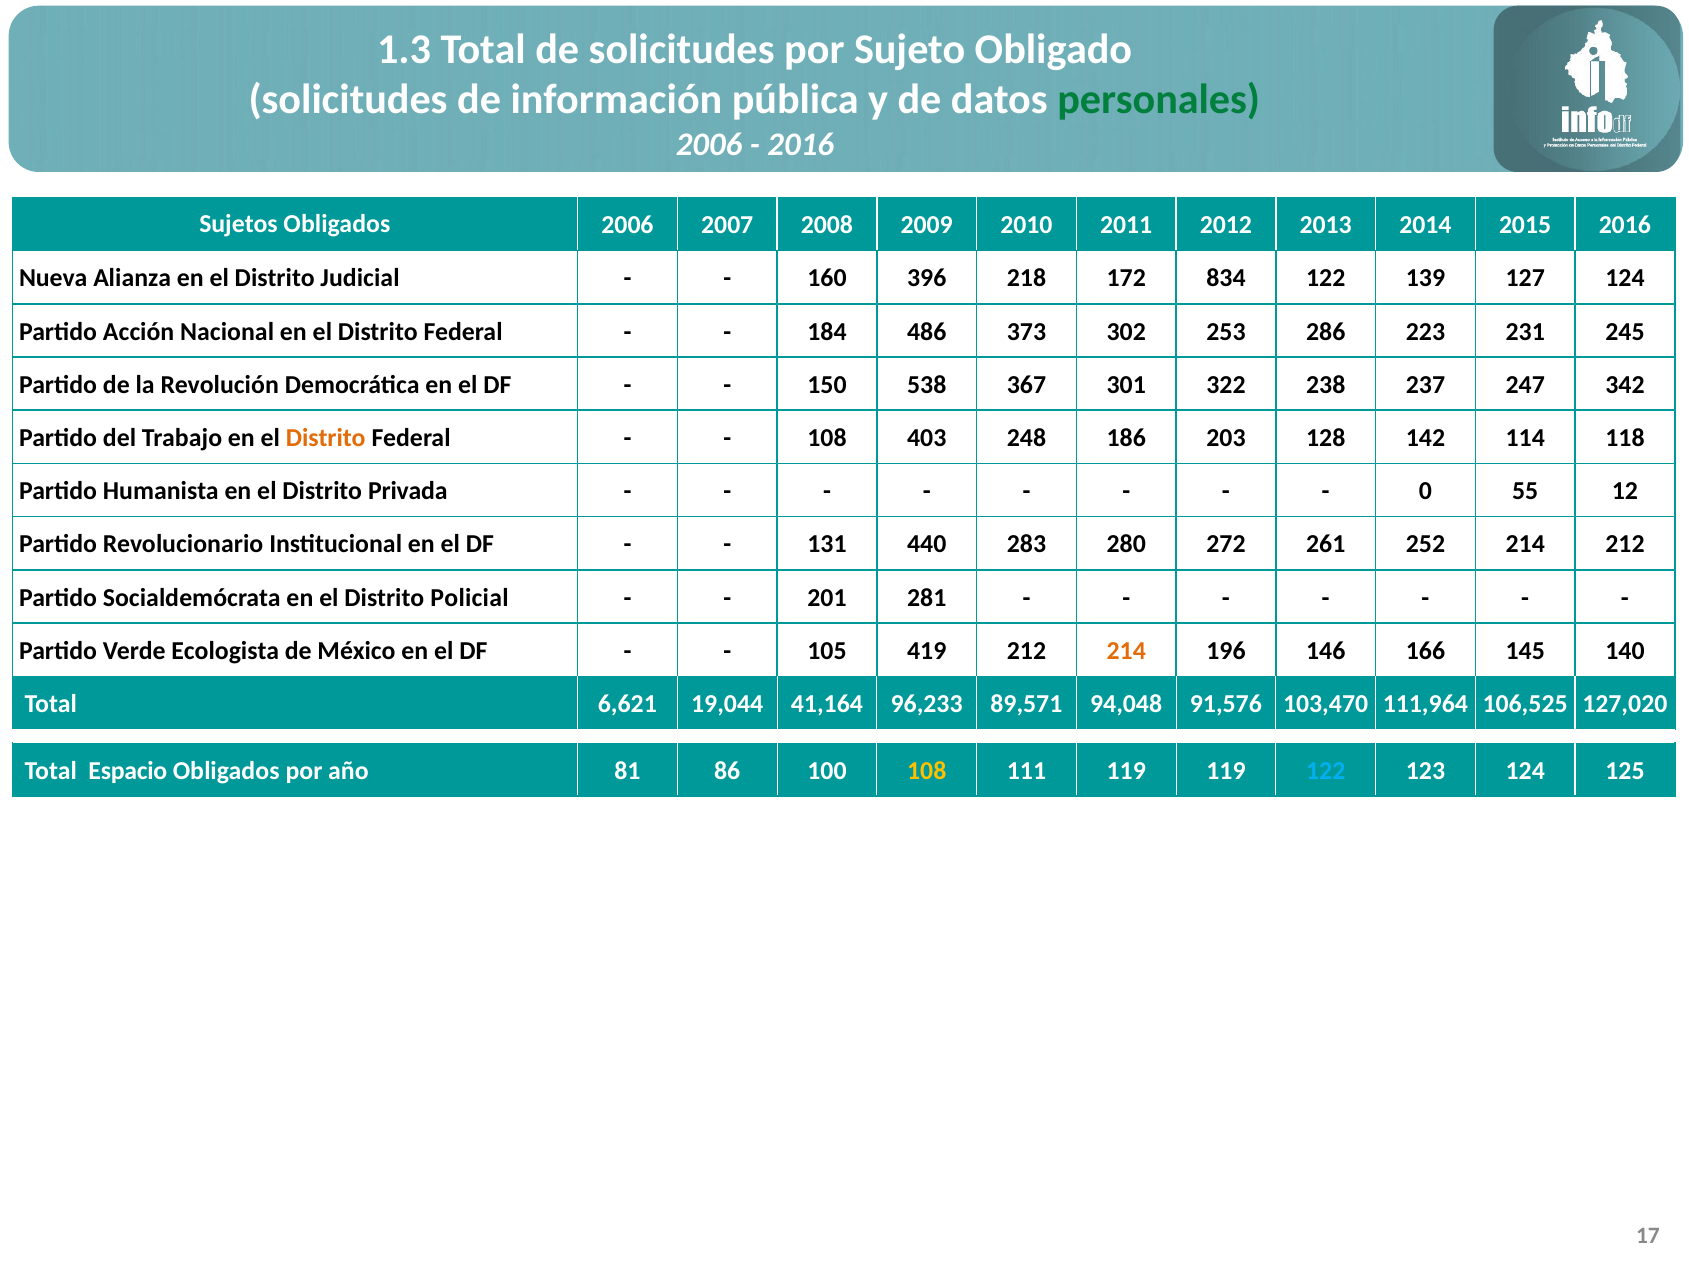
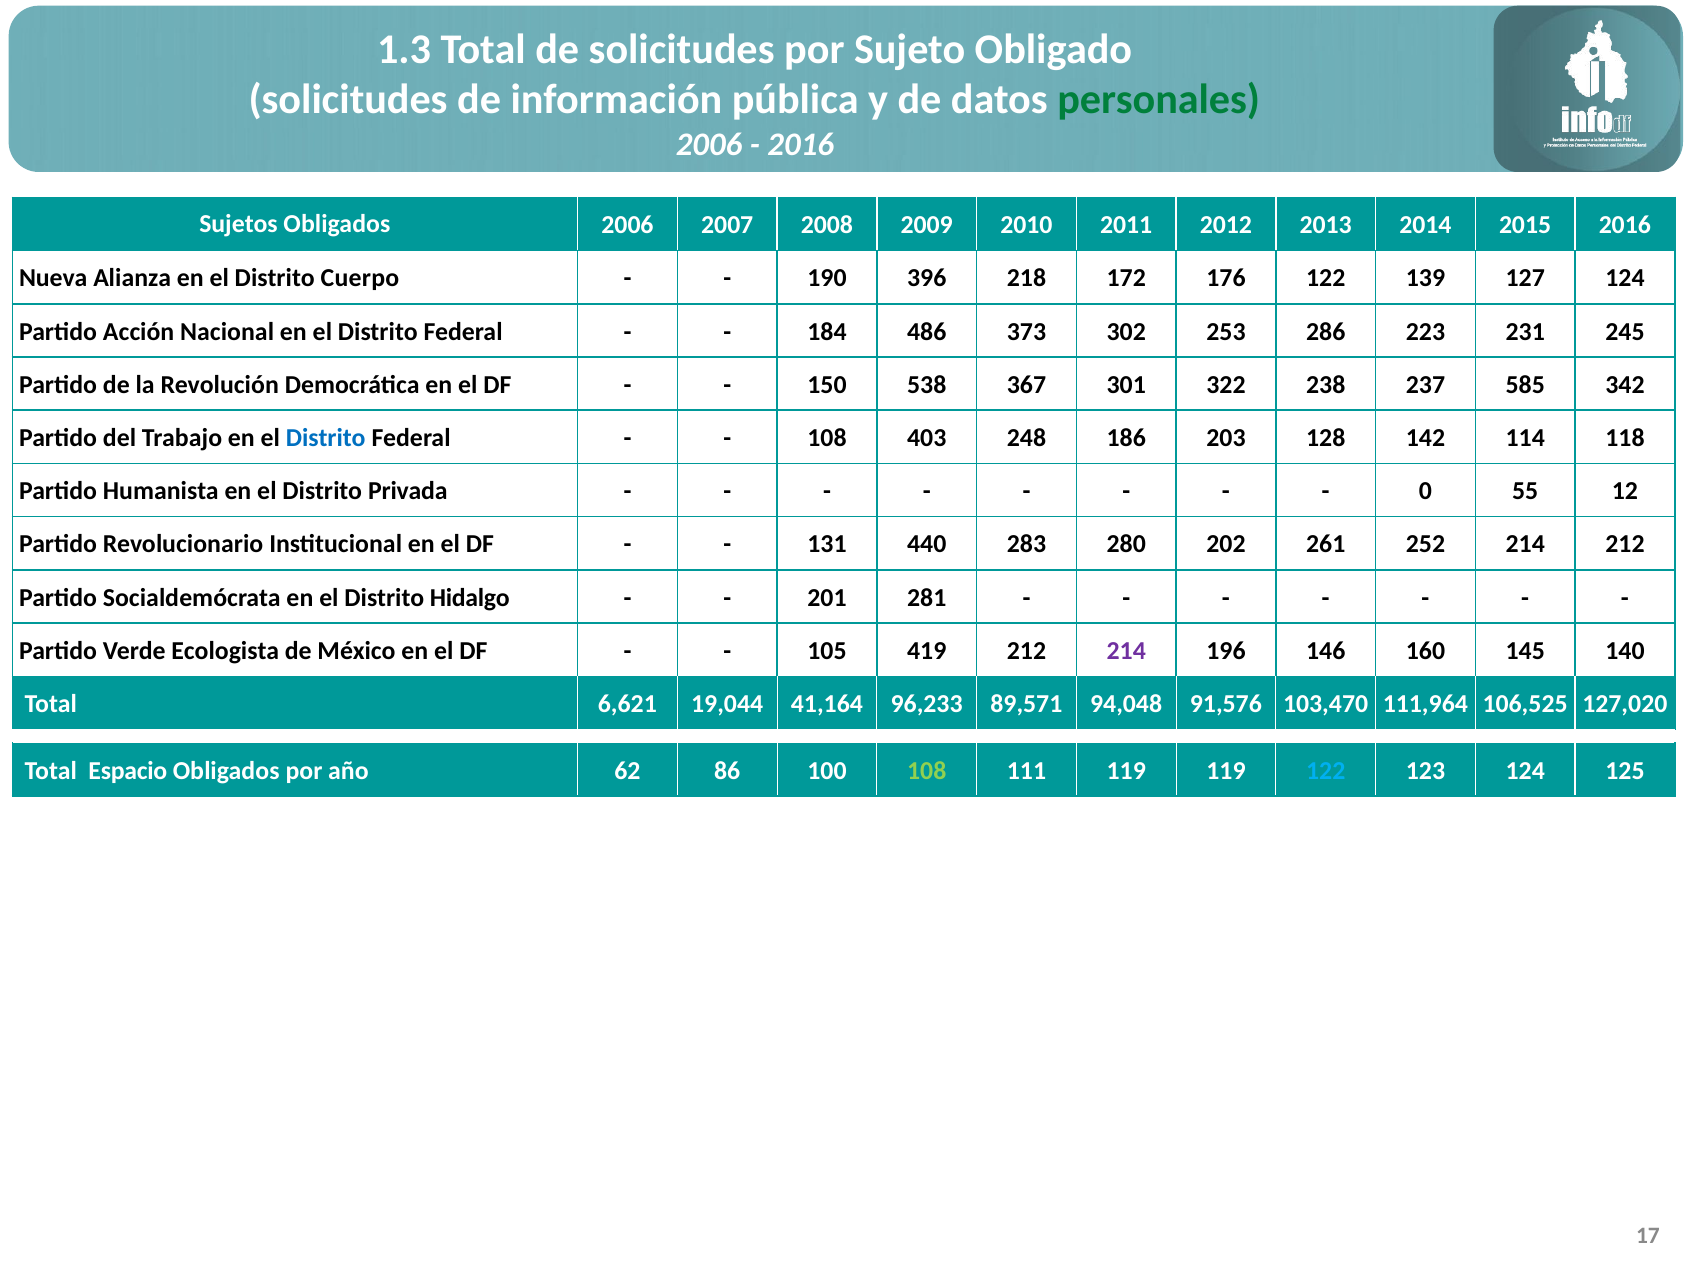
Judicial: Judicial -> Cuerpo (360, 278)
160: 160 -> 190 (827, 278)
834: 834 -> 176 (1226, 278)
247: 247 -> 585 (1525, 385)
Distrito colour: orange -> blue (326, 438)
272: 272 -> 202 (1226, 544)
Policial: Policial -> Hidalgo (470, 598)
214 colour: orange -> purple (1126, 651)
166: 166 -> 160 (1425, 651)
81: 81 -> 62 (627, 770)
108 colour: yellow -> light green (927, 770)
